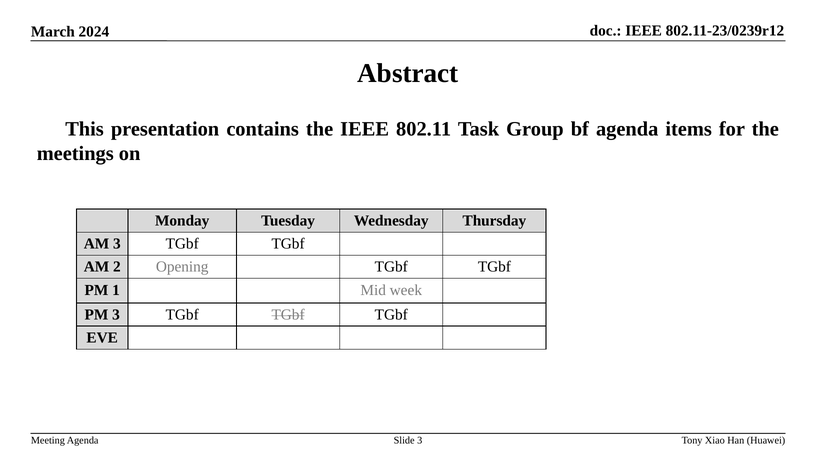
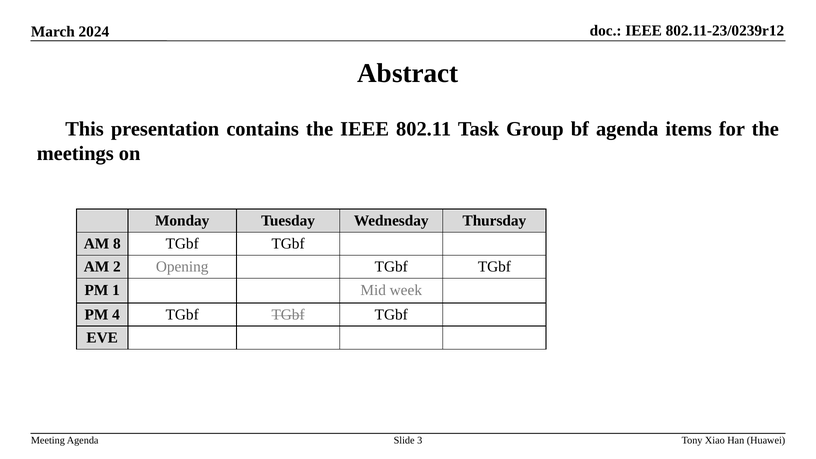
AM 3: 3 -> 8 (117, 244)
PM 3: 3 -> 4 (116, 315)
